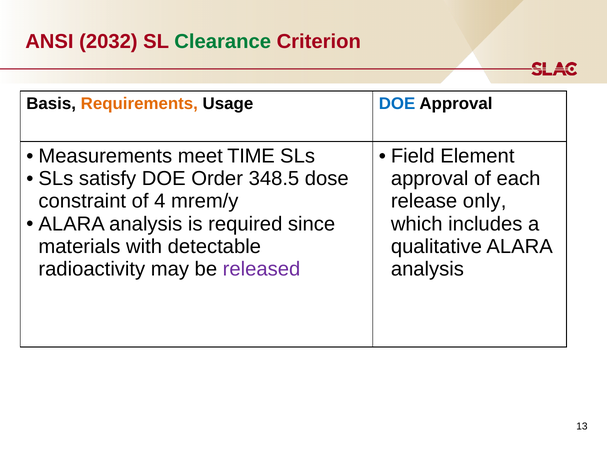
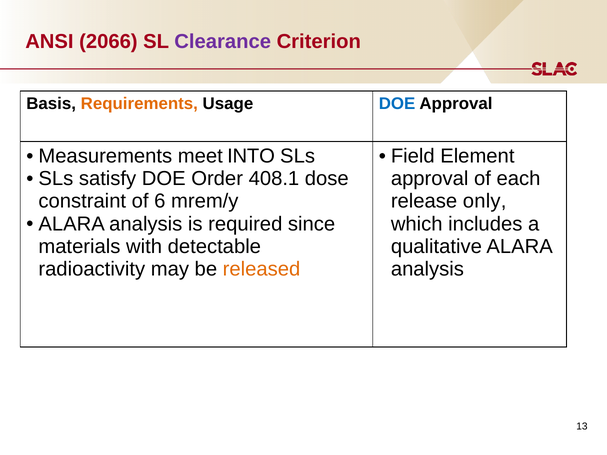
2032: 2032 -> 2066 (108, 42)
Clearance colour: green -> purple (223, 42)
TIME: TIME -> INTO (251, 156)
348.5: 348.5 -> 408.1 (274, 179)
4: 4 -> 6 (160, 201)
released colour: purple -> orange (262, 269)
